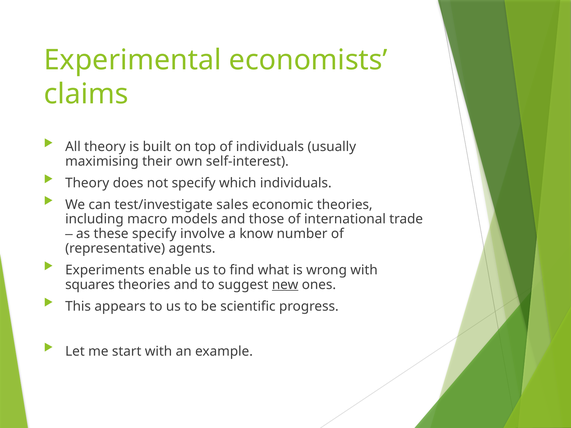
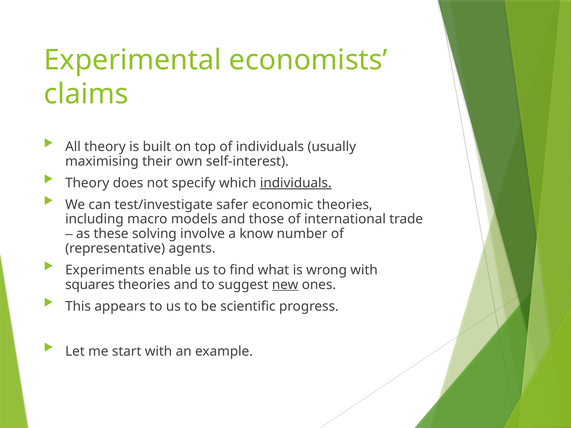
individuals underline: none -> present (296, 183)
sales: sales -> safer (232, 205)
these specify: specify -> solving (154, 234)
